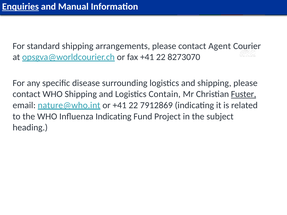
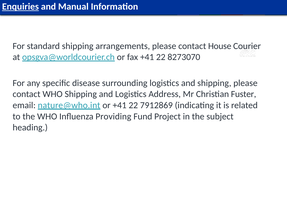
Agent: Agent -> House (220, 46)
Contain: Contain -> Address (165, 94)
Fuster underline: present -> none (244, 94)
Influenza Indicating: Indicating -> Providing (113, 117)
